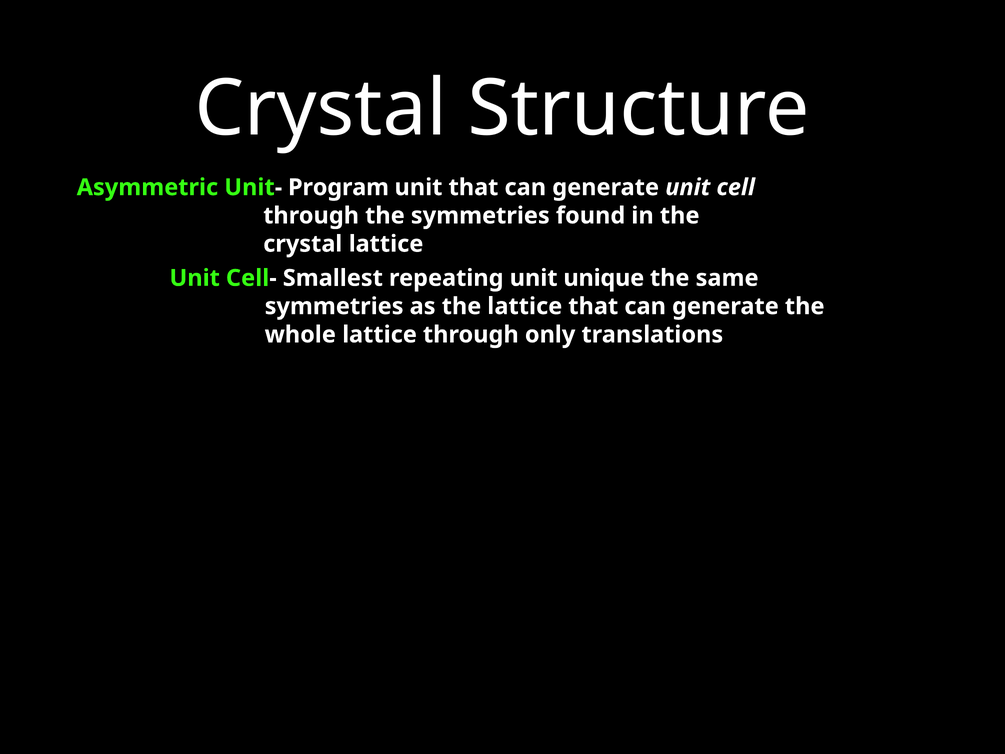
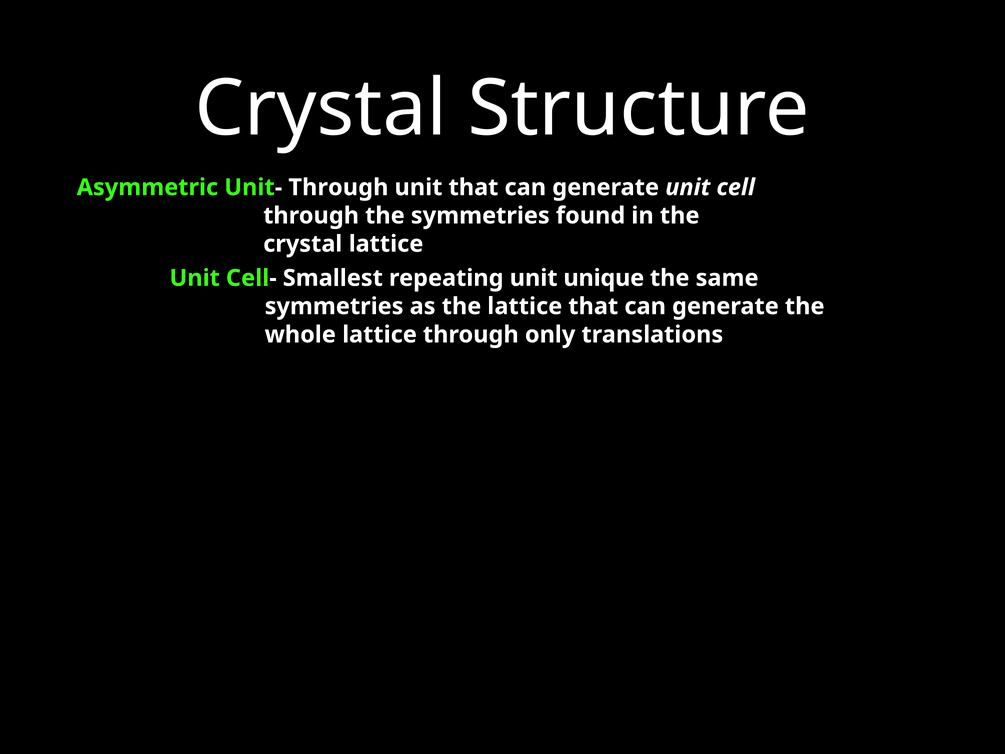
Unit- Program: Program -> Through (338, 187)
